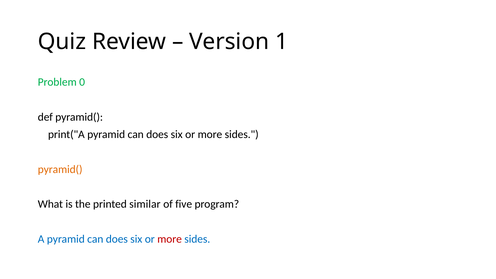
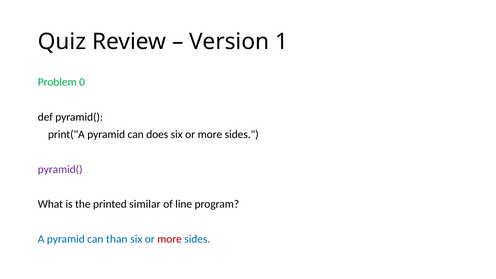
pyramid( colour: orange -> purple (60, 169)
five: five -> line (184, 204)
A pyramid can does: does -> than (117, 239)
